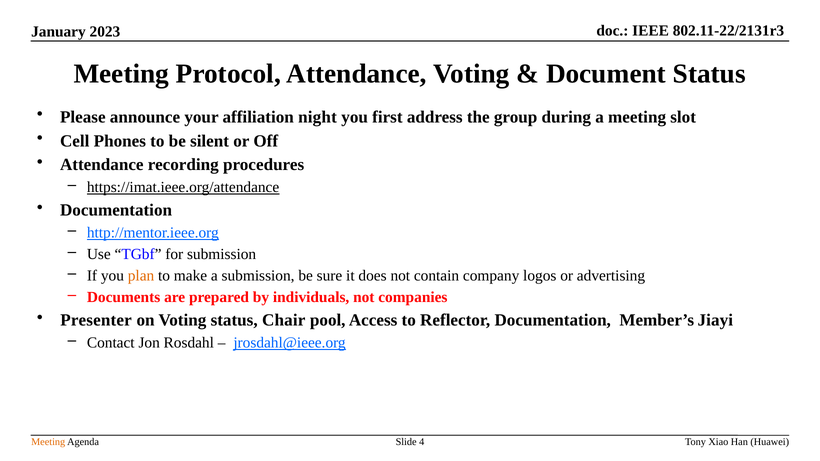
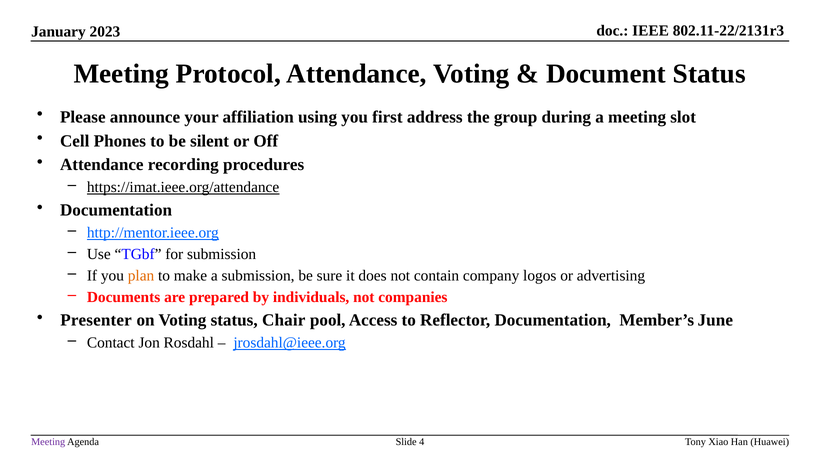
night: night -> using (318, 117)
Jiayi: Jiayi -> June (715, 320)
Meeting colour: orange -> purple (48, 442)
